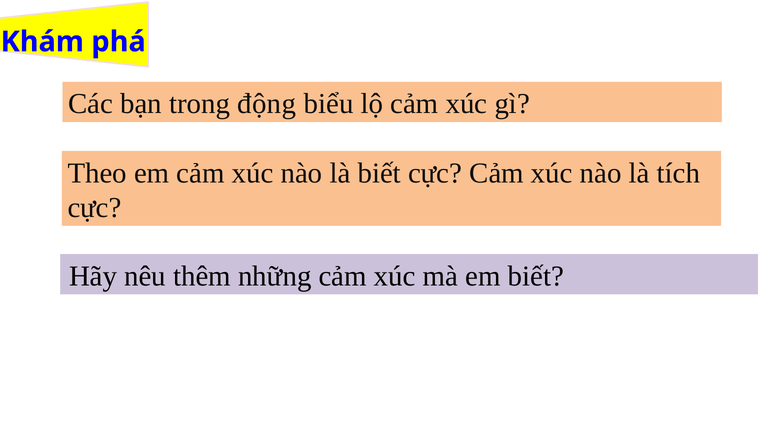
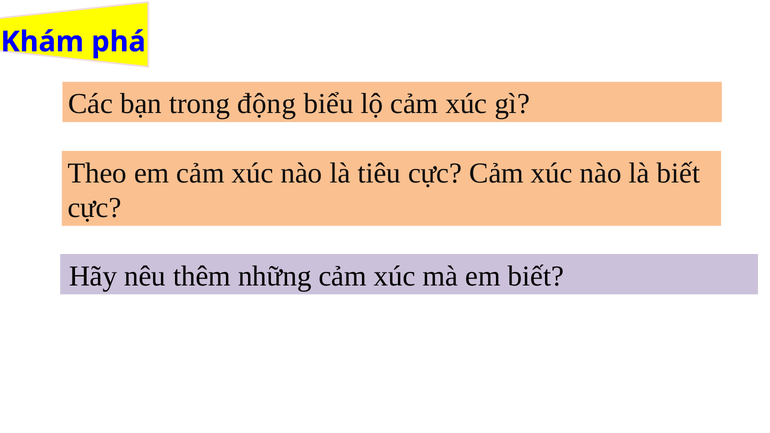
là biết: biết -> tiêu (379, 173)
là tích: tích -> biết (678, 173)
